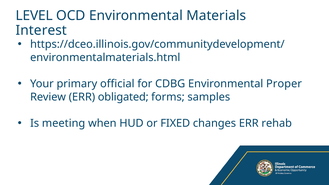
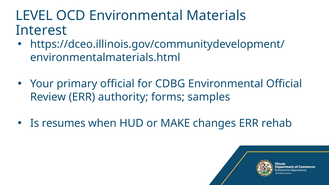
Environmental Proper: Proper -> Official (284, 84)
obligated: obligated -> authority (123, 97)
meeting: meeting -> resumes (64, 123)
FIXED: FIXED -> MAKE (175, 123)
